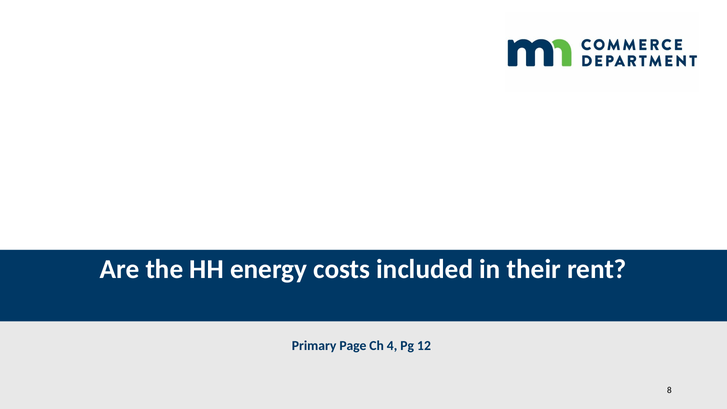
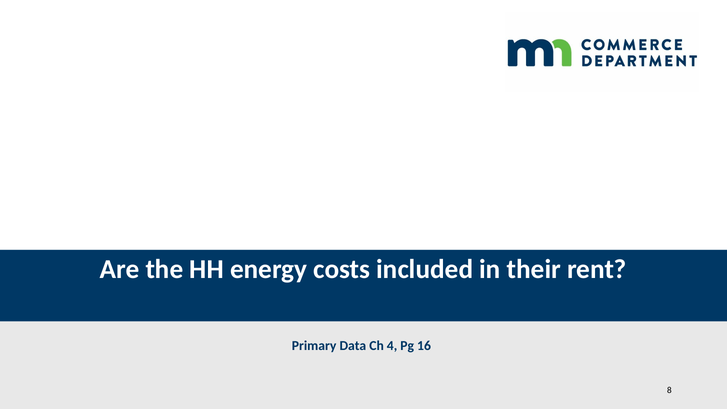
Page: Page -> Data (353, 346)
12: 12 -> 16 (424, 346)
